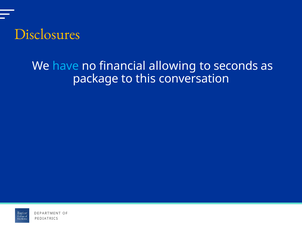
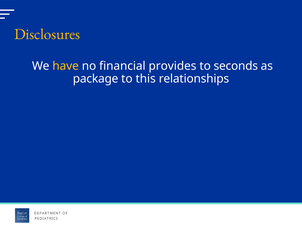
have colour: light blue -> yellow (66, 66)
allowing: allowing -> provides (173, 66)
conversation: conversation -> relationships (194, 79)
